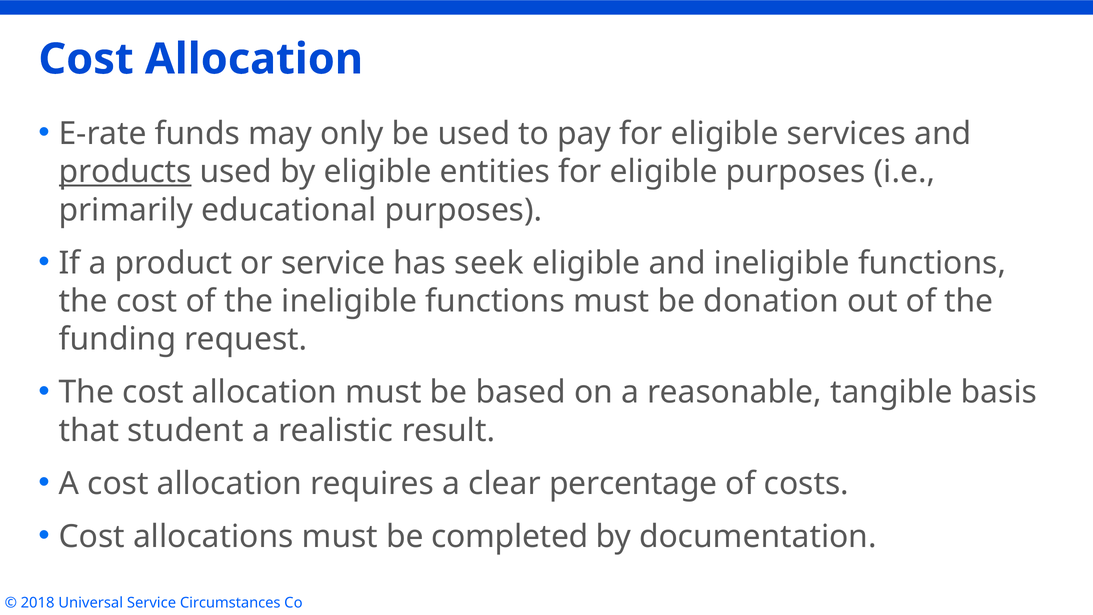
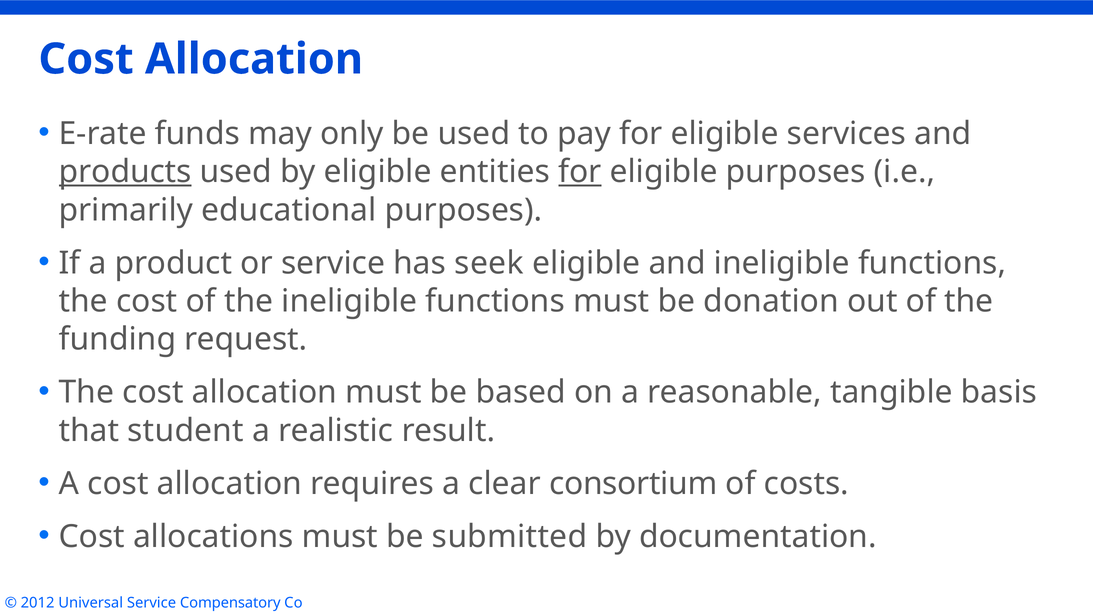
for underline: none -> present (580, 172)
percentage: percentage -> consortium (633, 483)
completed: completed -> submitted (510, 536)
2018: 2018 -> 2012 (38, 603)
Circumstances: Circumstances -> Compensatory (230, 603)
